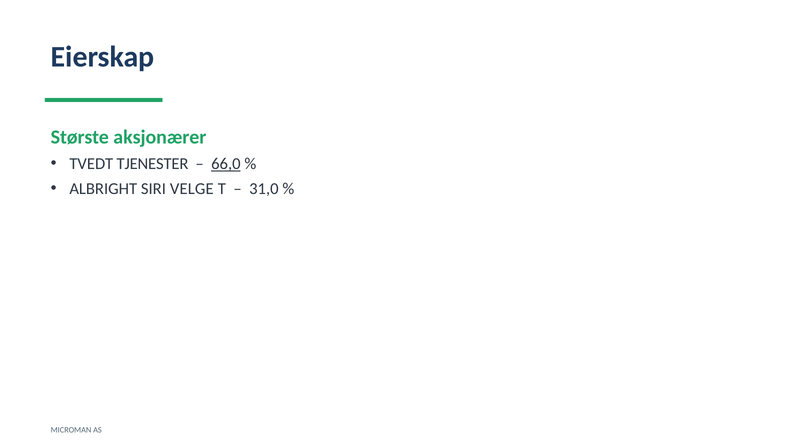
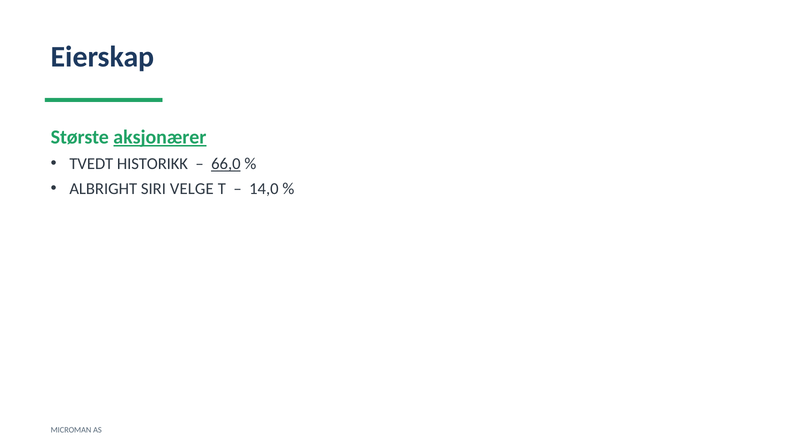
aksjonærer underline: none -> present (160, 137)
TJENESTER: TJENESTER -> HISTORIKK (152, 164)
31,0: 31,0 -> 14,0 (264, 189)
